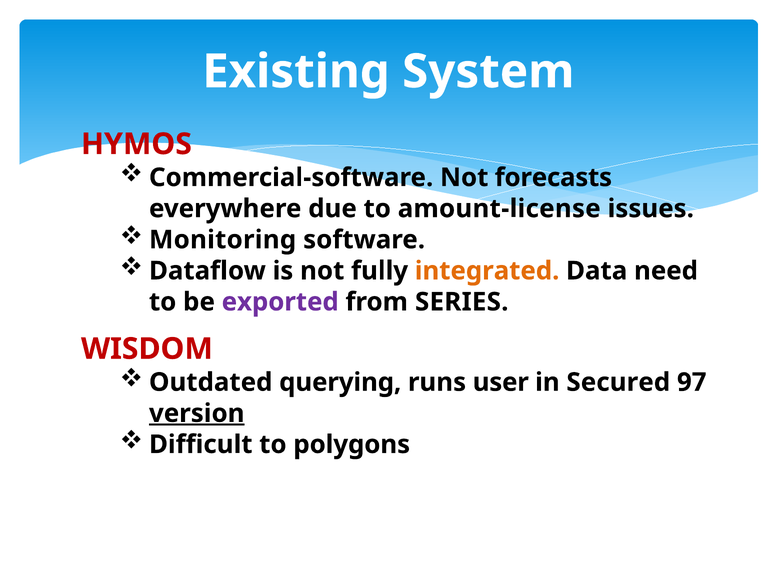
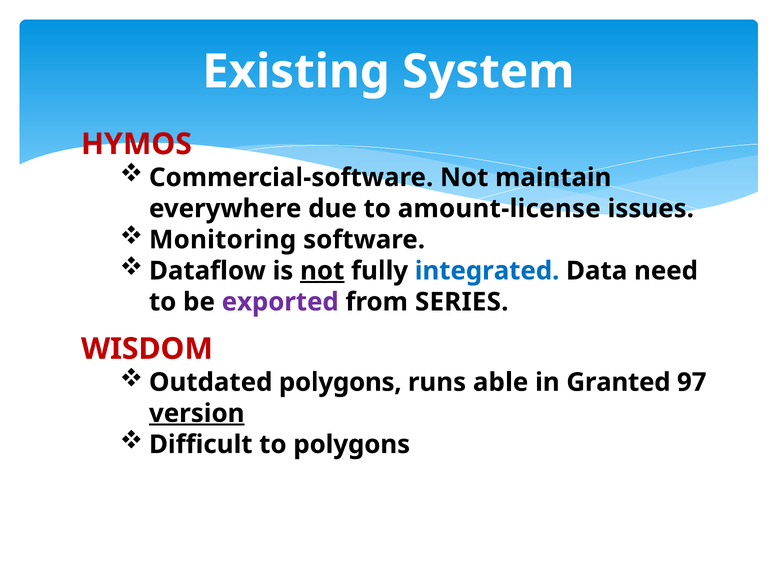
forecasts: forecasts -> maintain (553, 177)
not underline: none -> present (322, 271)
integrated colour: orange -> blue (487, 271)
Outdated querying: querying -> polygons (340, 382)
user: user -> able (501, 382)
Secured: Secured -> Granted (618, 382)
